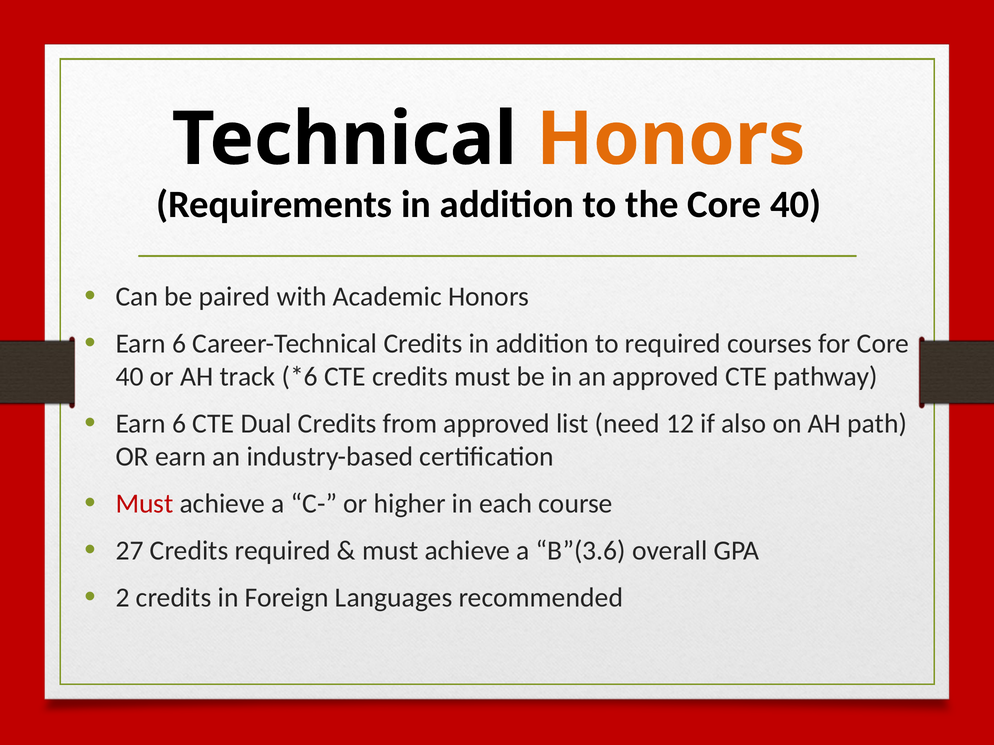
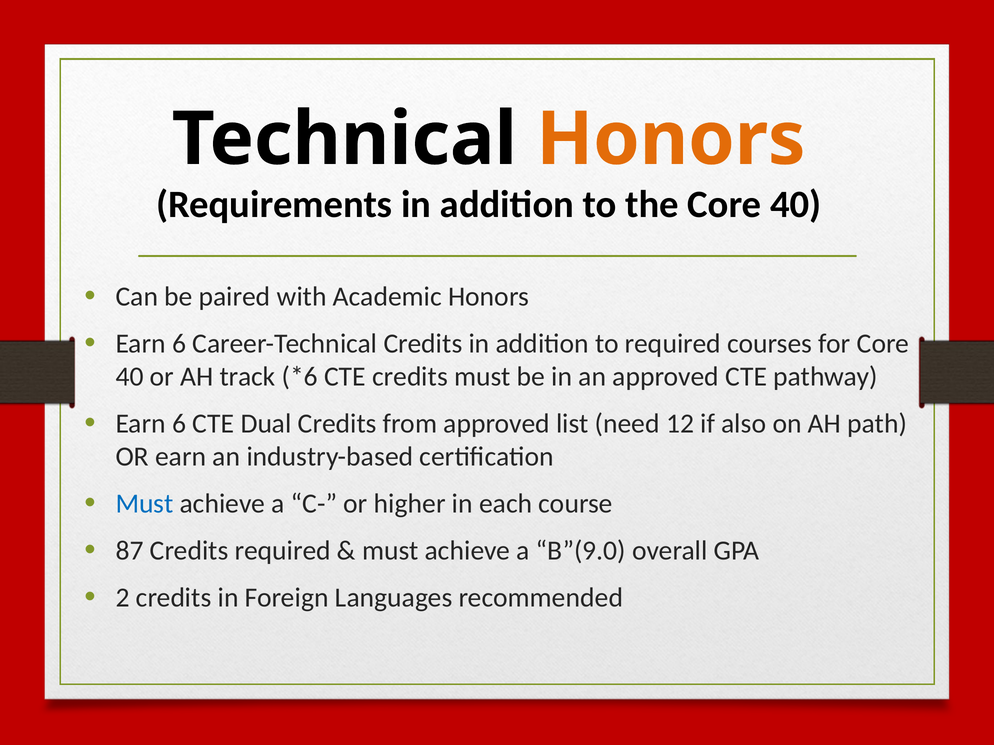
Must colour: red -> blue (144, 504)
27: 27 -> 87 (130, 551)
B”(3.6: B”(3.6 -> B”(9.0 (581, 551)
